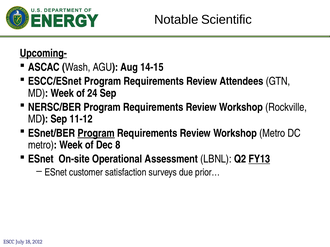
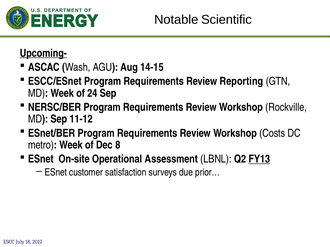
Attendees: Attendees -> Reporting (241, 82)
Program underline: present -> none (96, 133)
Workshop Metro: Metro -> Costs (272, 133)
